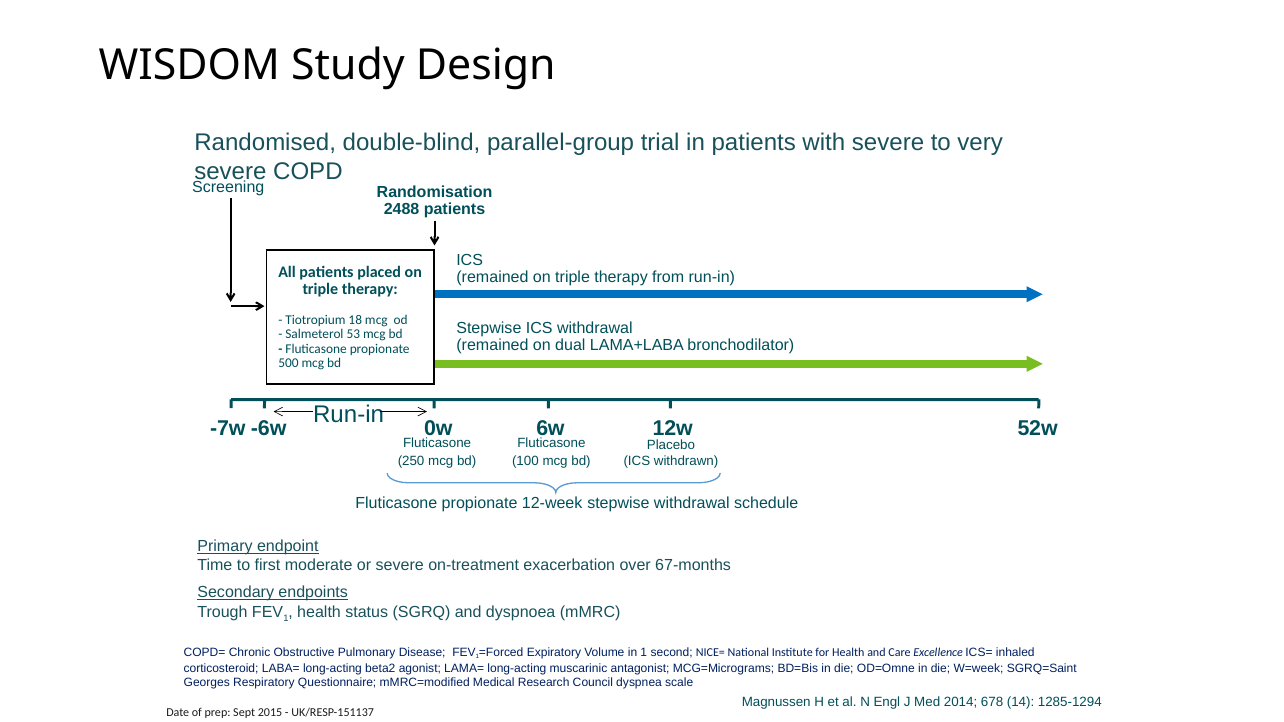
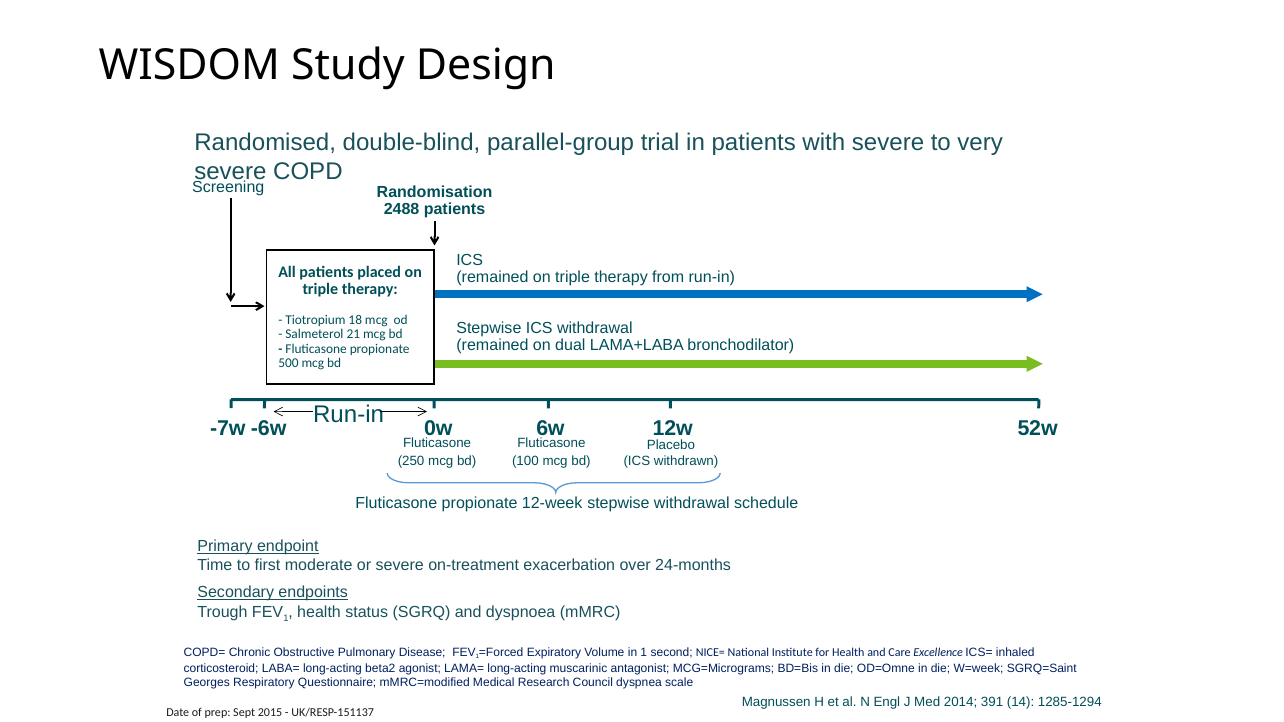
53: 53 -> 21 (353, 334)
67-months: 67-months -> 24-months (693, 565)
678: 678 -> 391 (992, 702)
